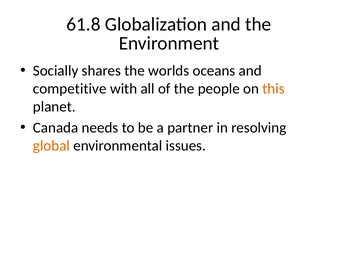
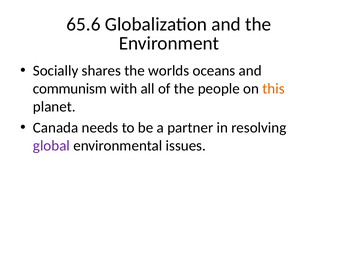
61.8: 61.8 -> 65.6 (83, 24)
competitive: competitive -> communism (70, 89)
global colour: orange -> purple (51, 146)
